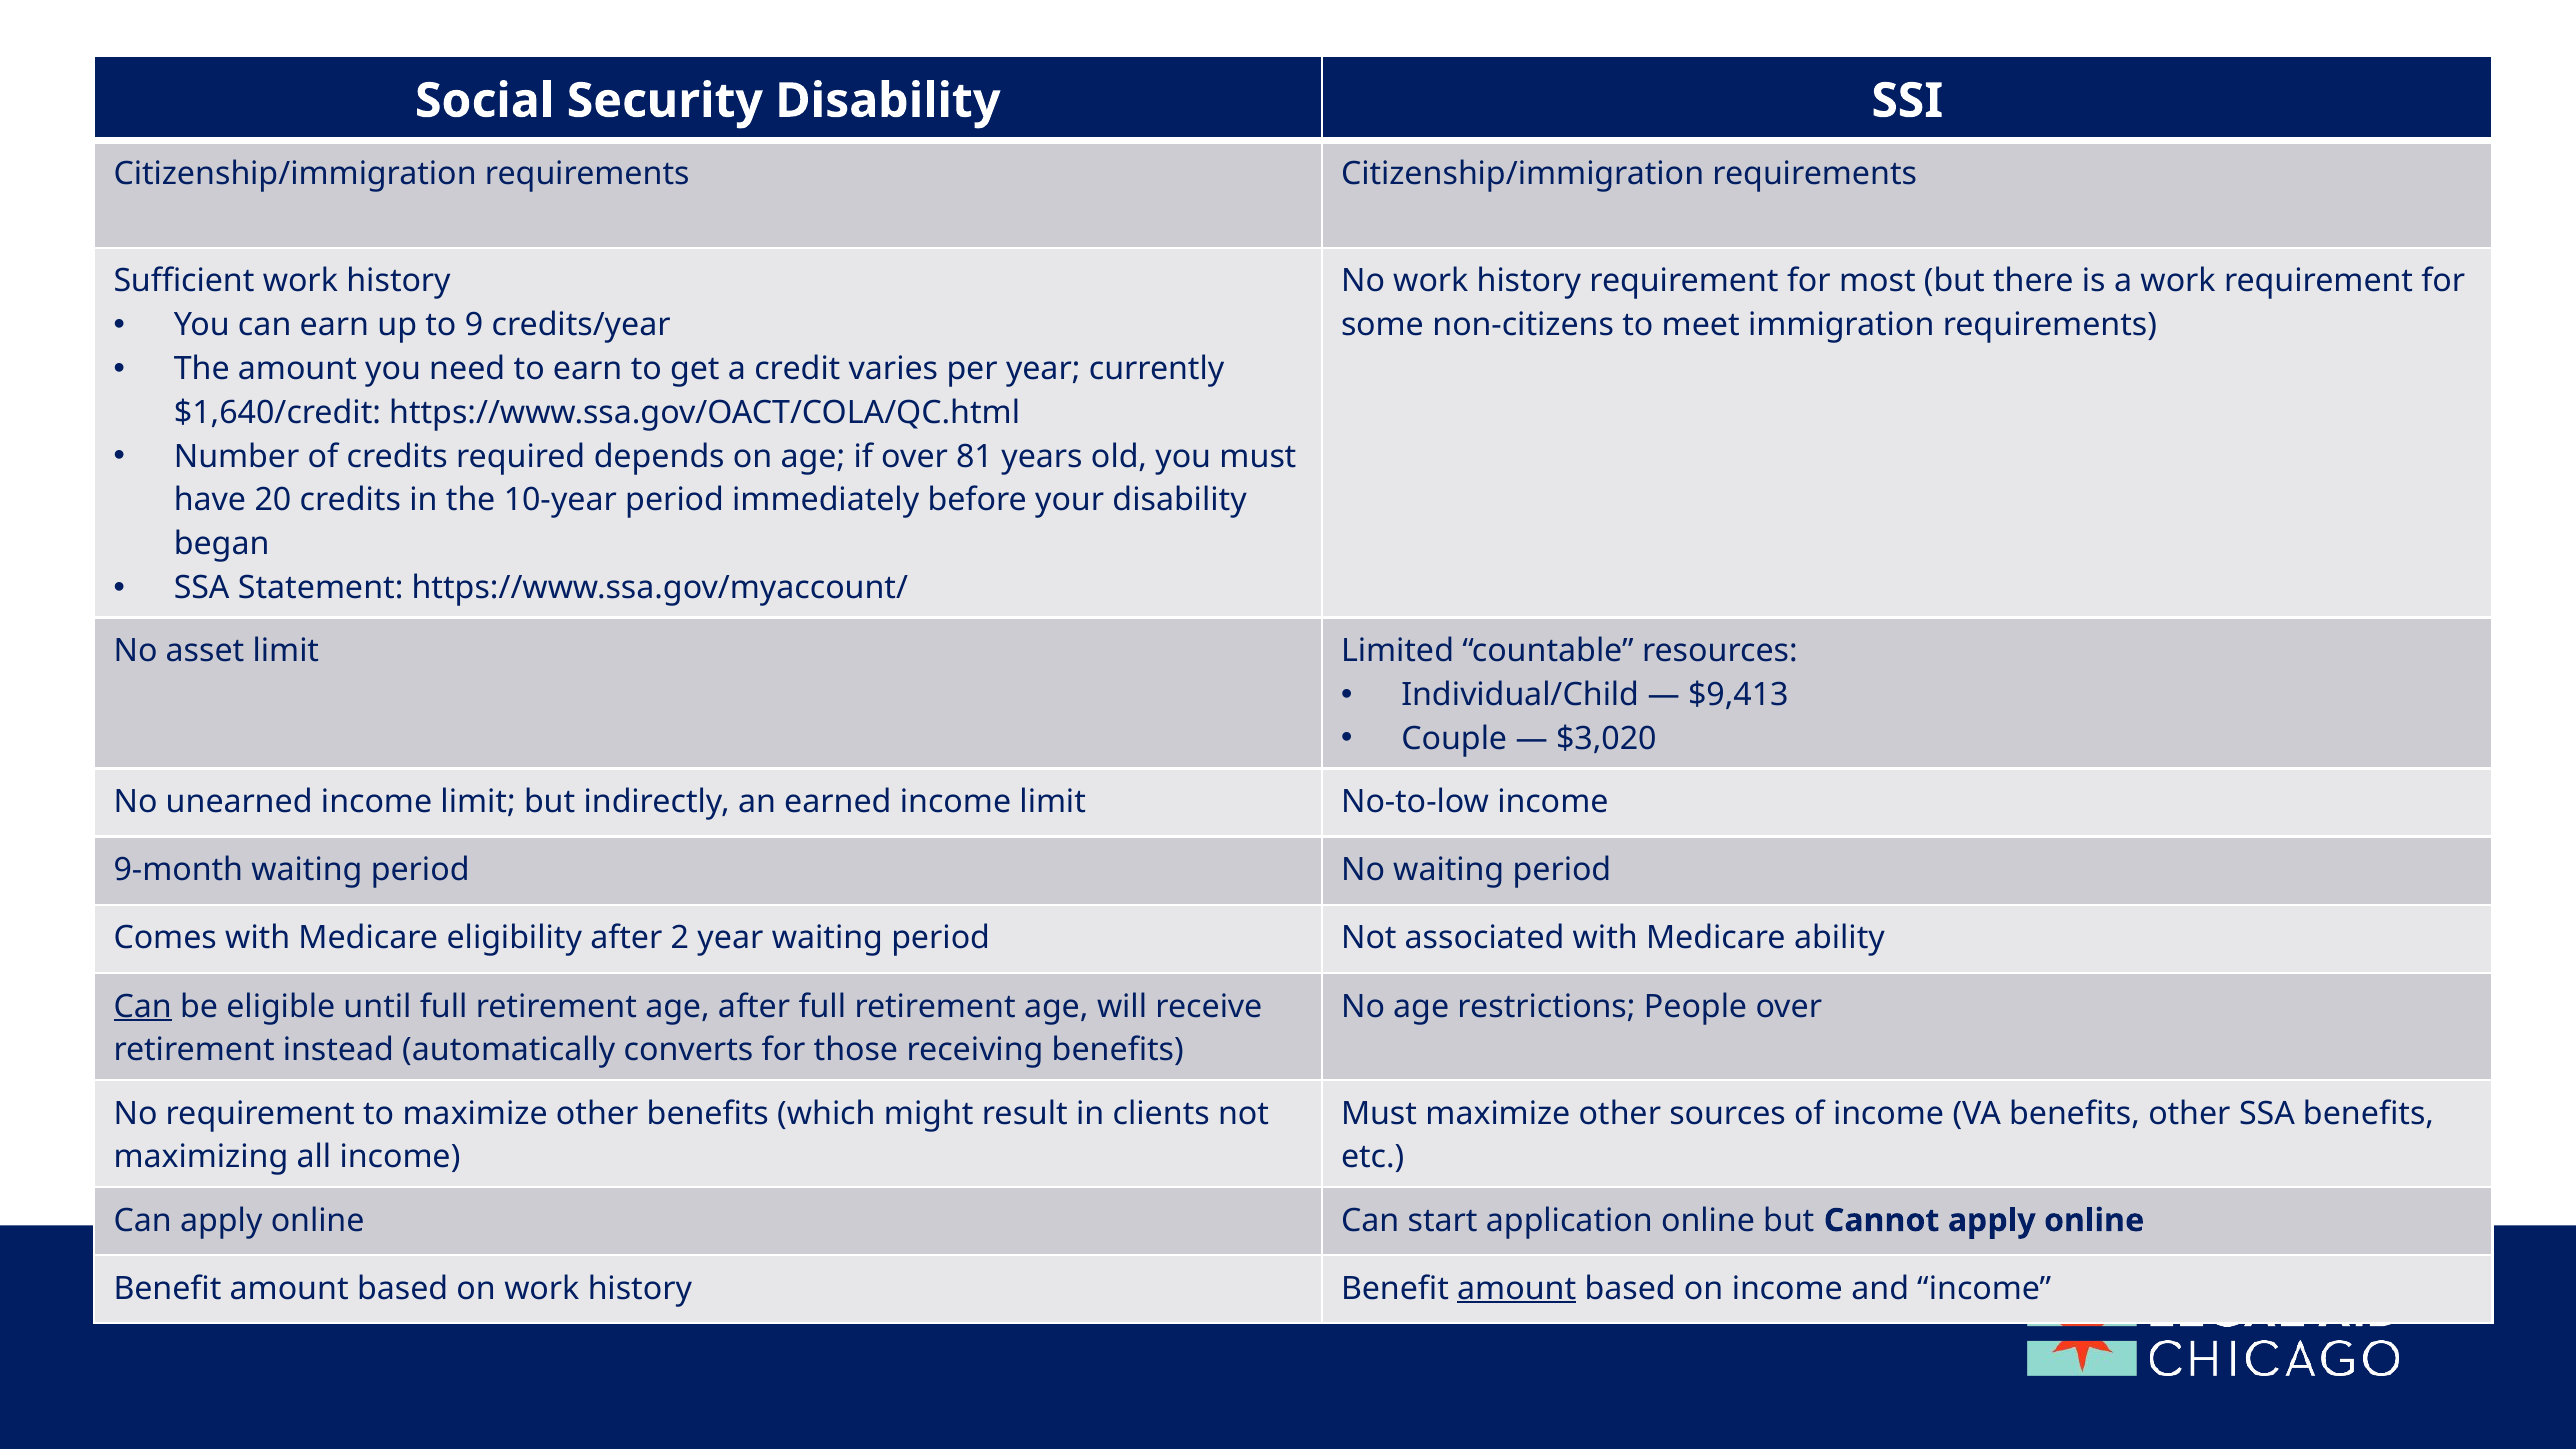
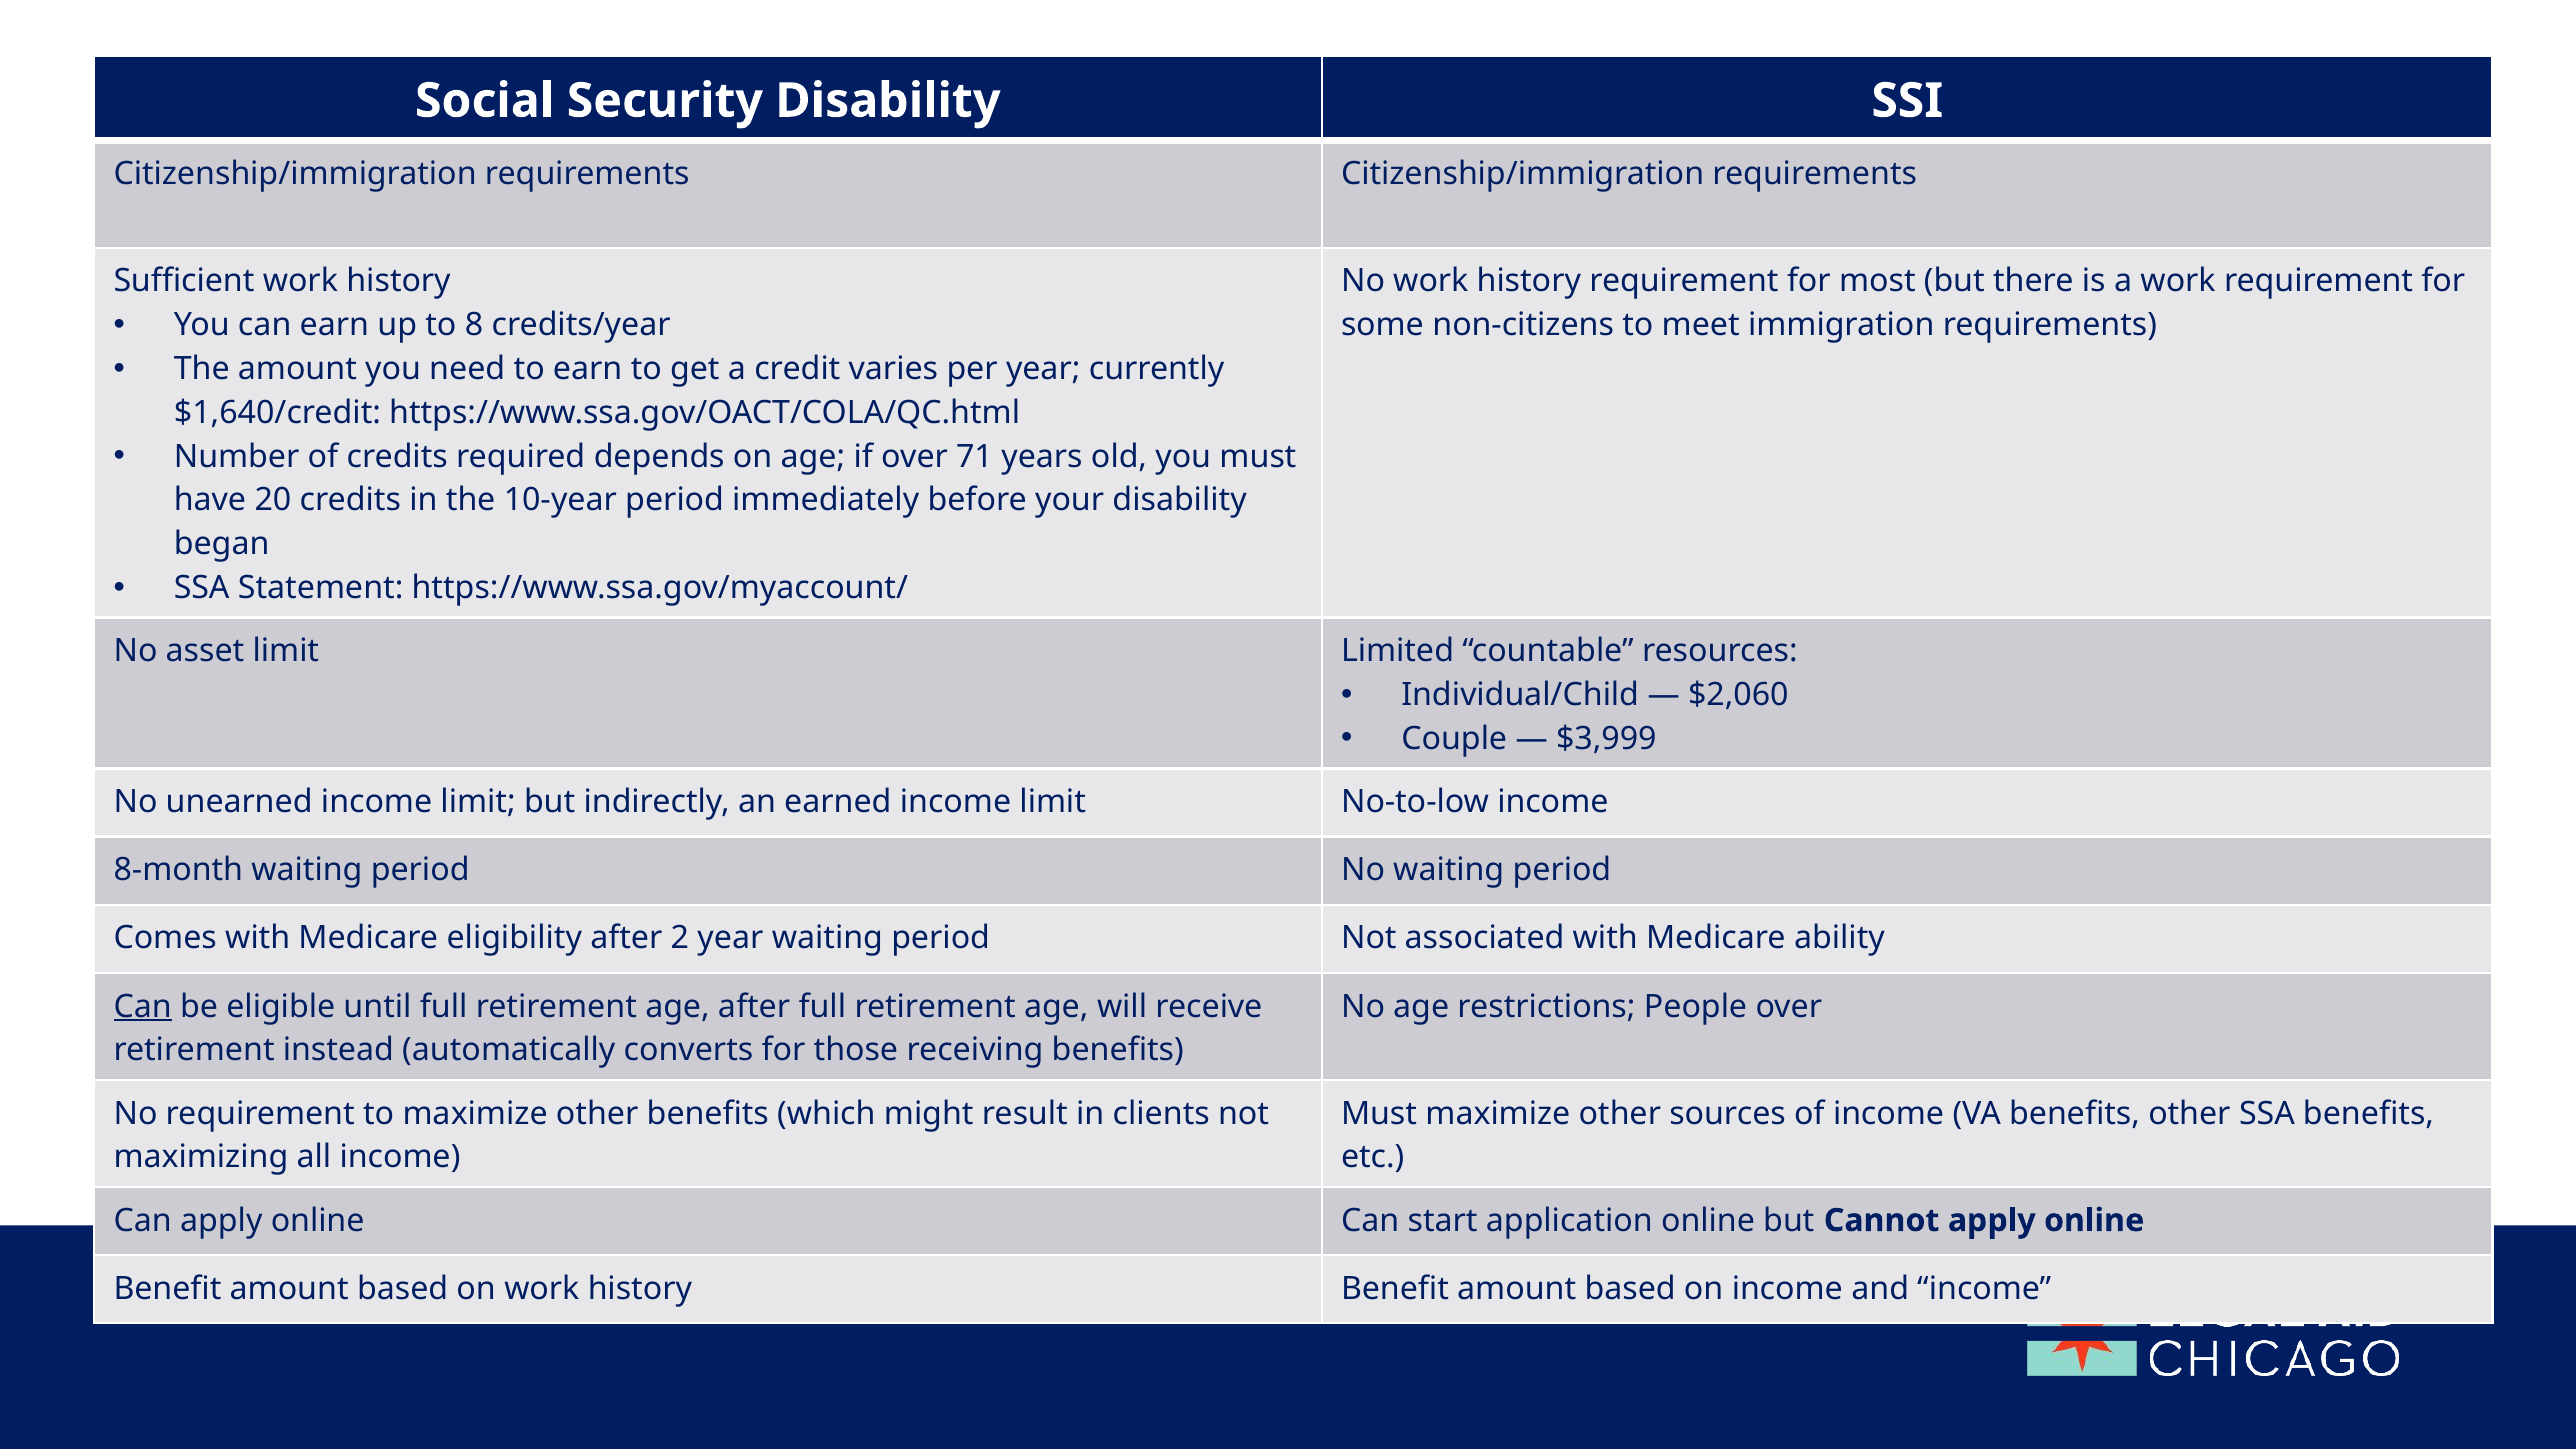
9: 9 -> 8 (474, 325)
81: 81 -> 71 (975, 456)
$9,413: $9,413 -> $2,060 (1738, 695)
$3,020: $3,020 -> $3,999 (1606, 739)
9-month: 9-month -> 8-month (178, 870)
amount underline: present -> none (1517, 1289)
